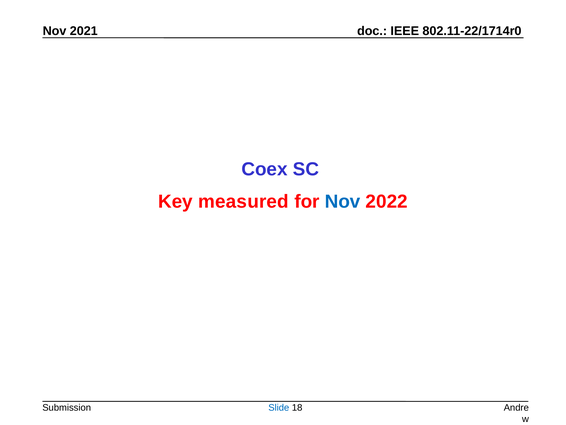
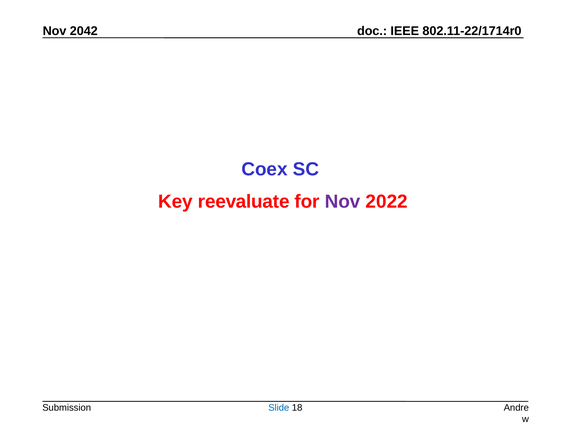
2021: 2021 -> 2042 (84, 31)
measured: measured -> reevaluate (244, 201)
Nov colour: blue -> purple (343, 201)
